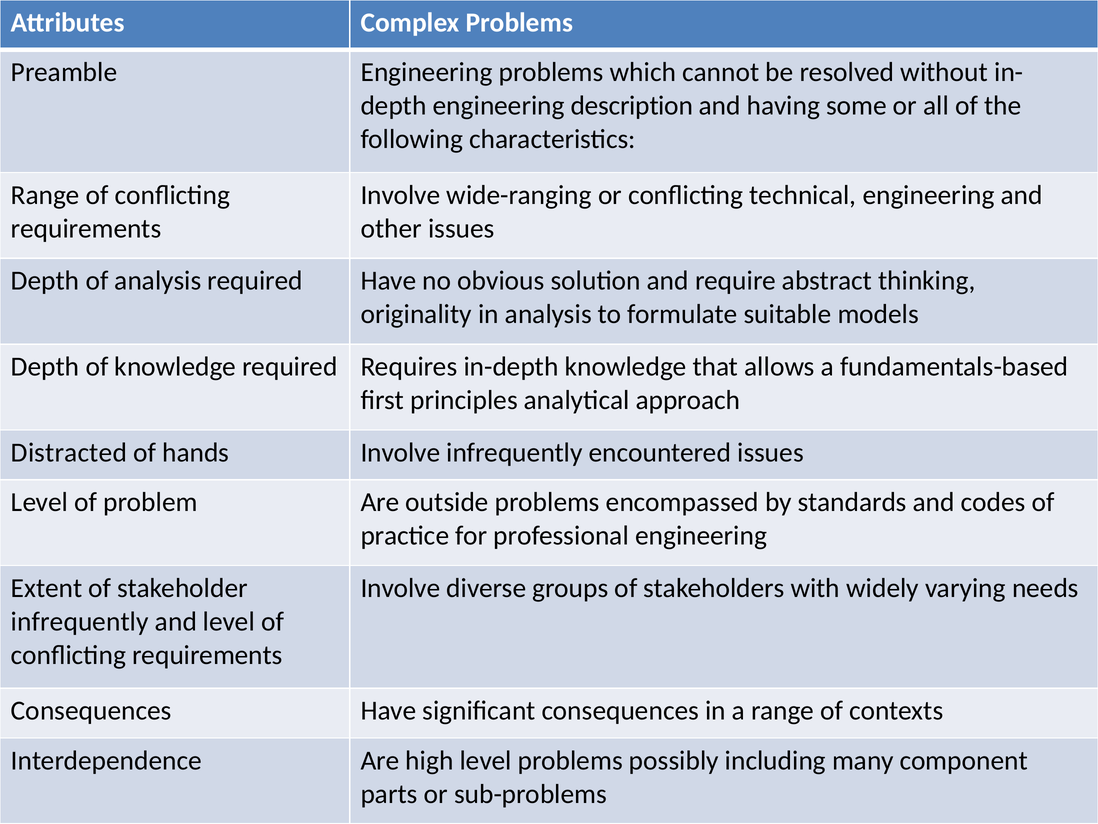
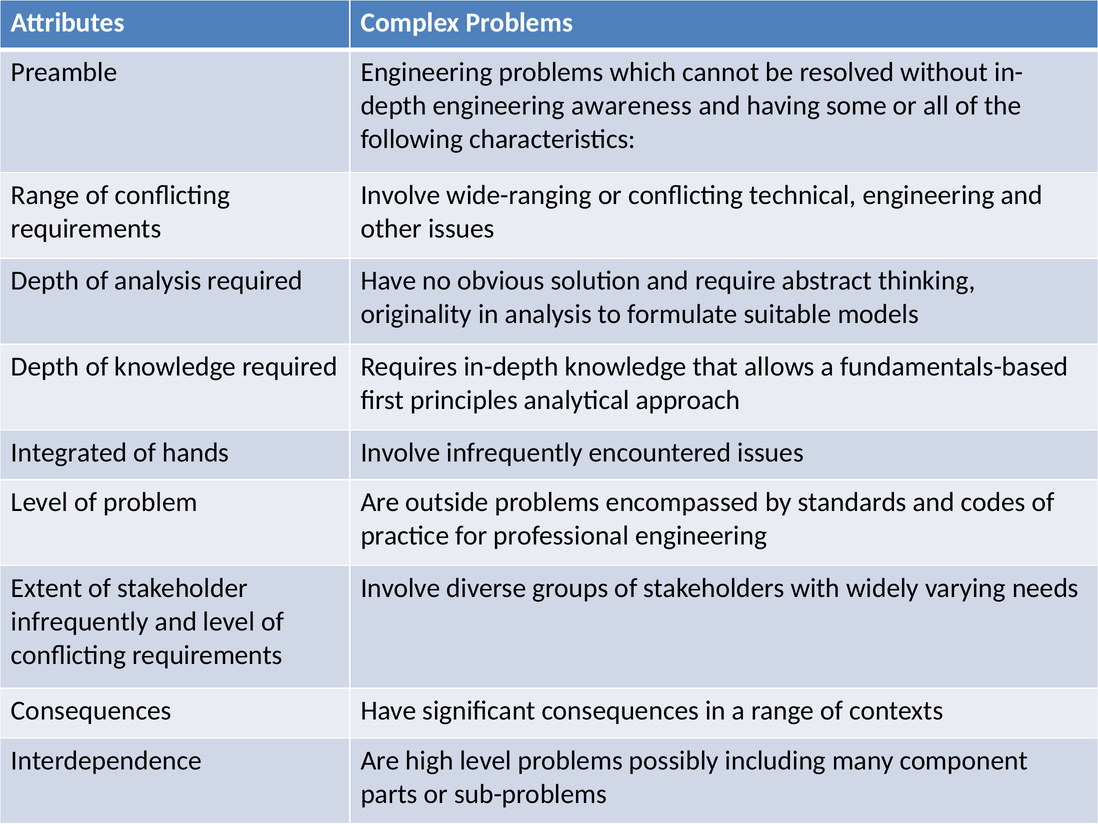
description: description -> awareness (632, 106)
Distracted: Distracted -> Integrated (69, 452)
